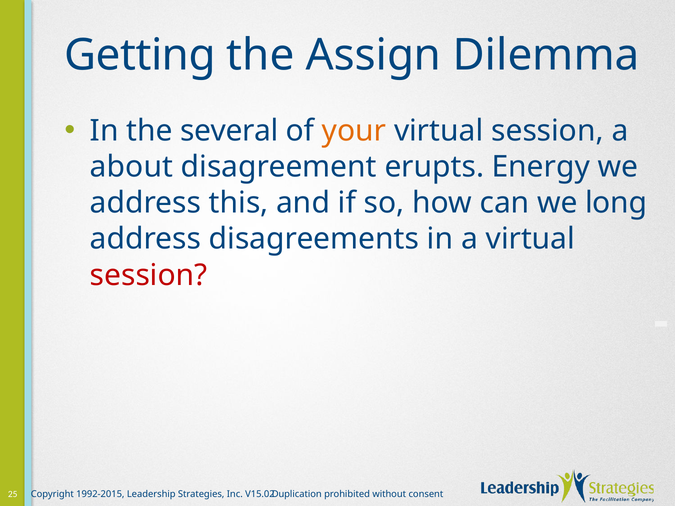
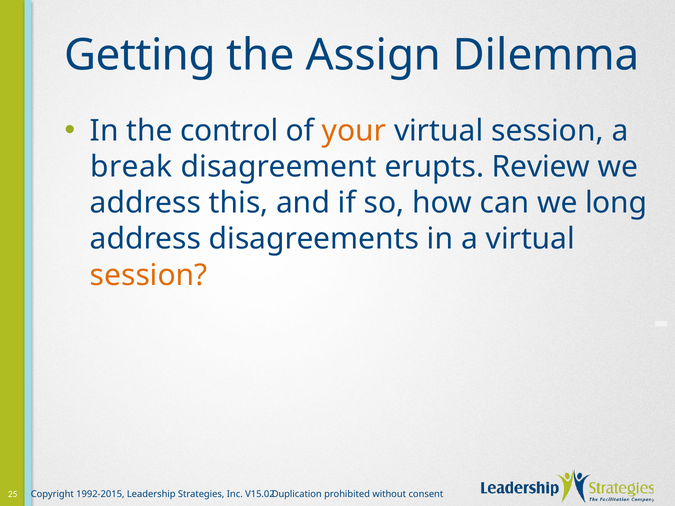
several: several -> control (229, 131)
about: about -> break (131, 167)
Energy: Energy -> Review (541, 167)
session colour: red -> orange (149, 275)
